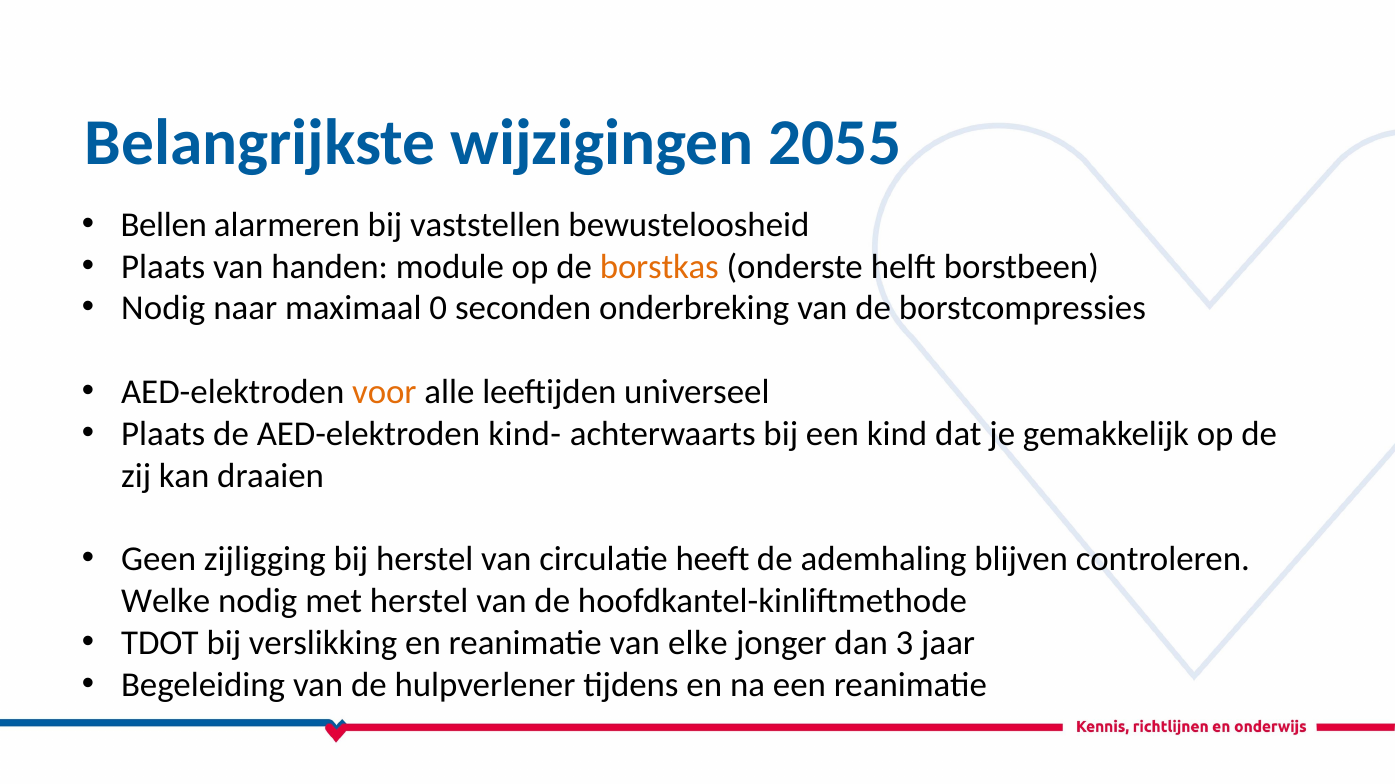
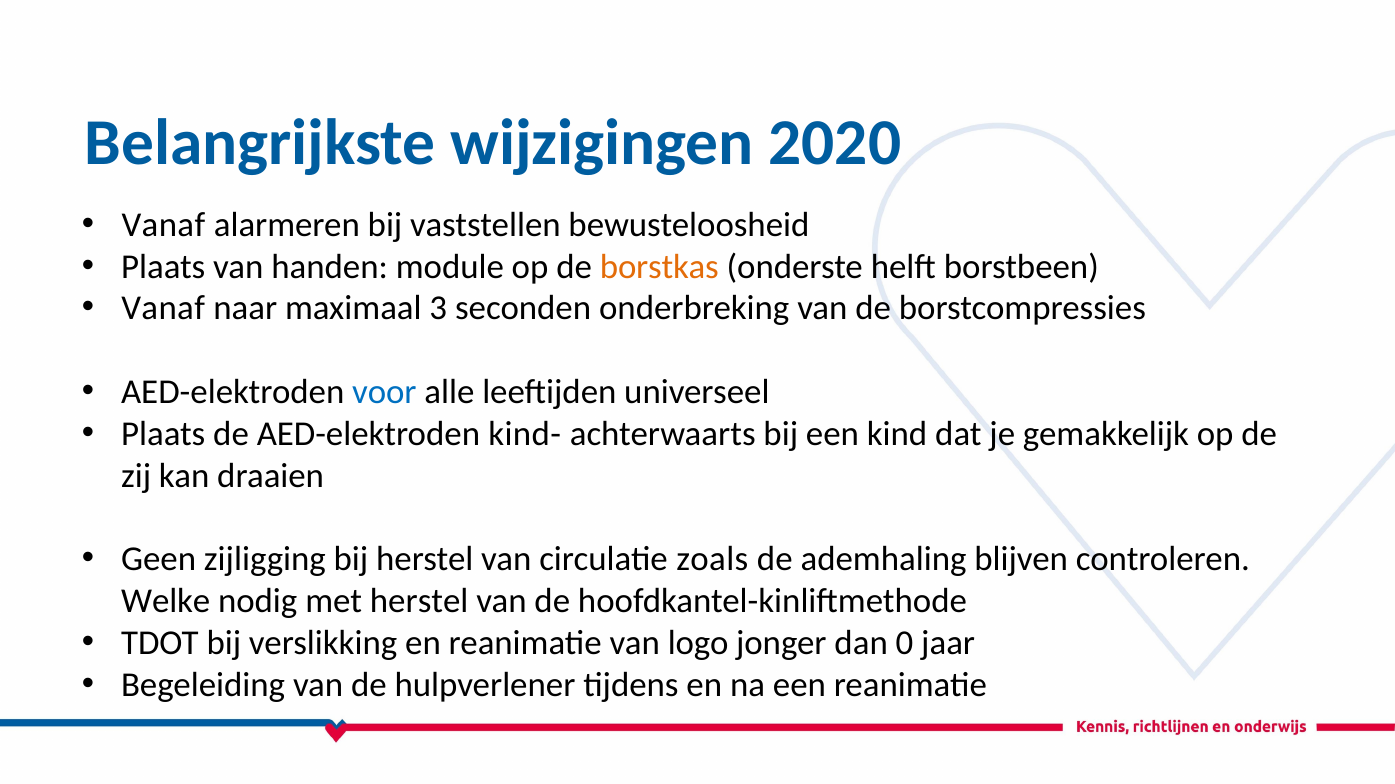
2055: 2055 -> 2020 (835, 143)
Bellen: Bellen -> Vanaf (163, 225)
Nodig: Nodig -> Vanaf (163, 309)
0: 0 -> 3 (438, 309)
voor colour: orange -> blue (384, 392)
heeft: heeft -> zoals (712, 560)
elke: elke -> logo (698, 643)
3: 3 -> 0 (904, 643)
